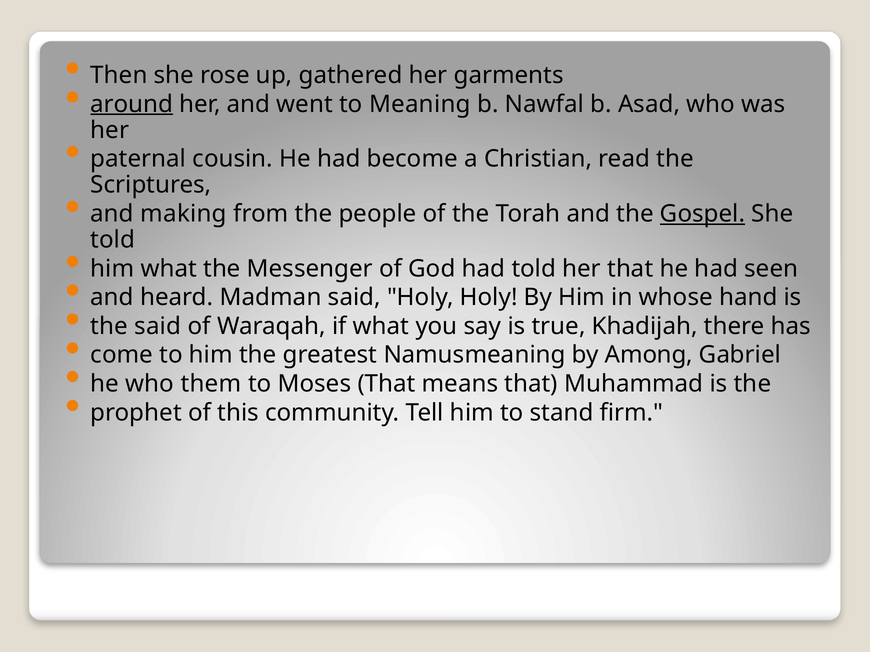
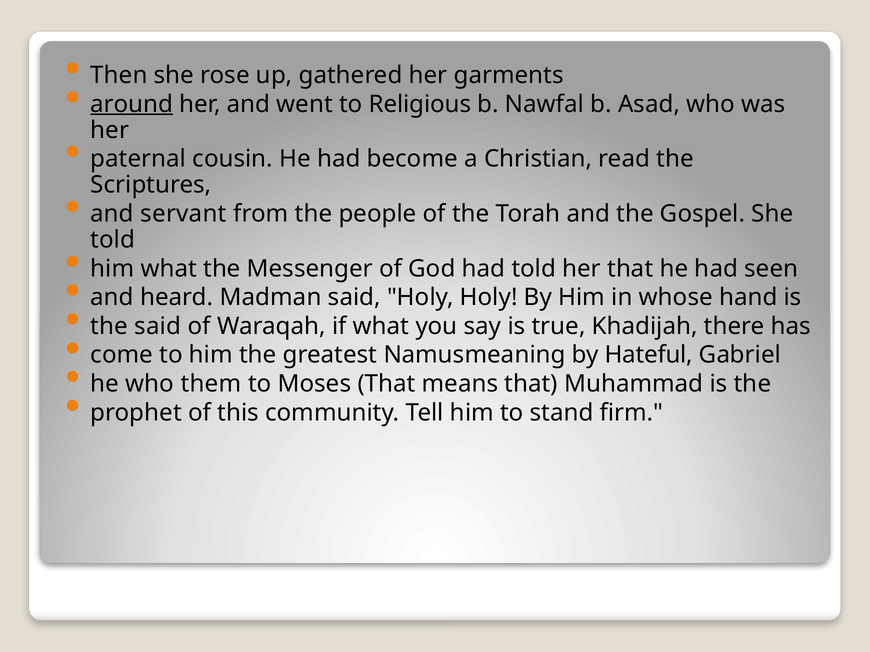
Meaning: Meaning -> Religious (420, 104)
making: making -> servant (184, 214)
Gospel underline: present -> none (702, 214)
Among: Among -> Hateful (649, 355)
